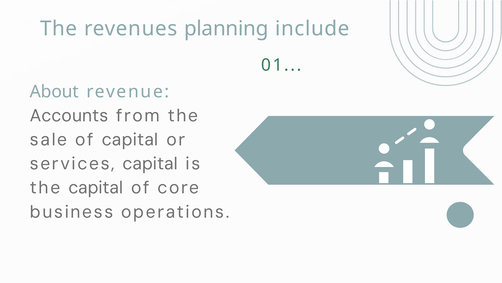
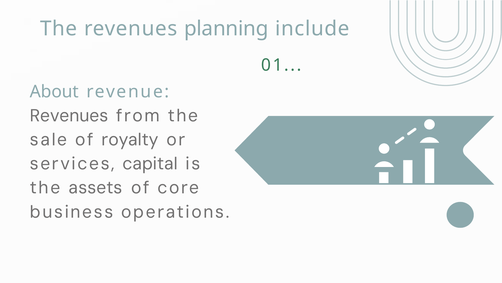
Accounts: Accounts -> Revenues (69, 115)
of capital: capital -> royalty (130, 139)
the capital: capital -> assets (96, 187)
